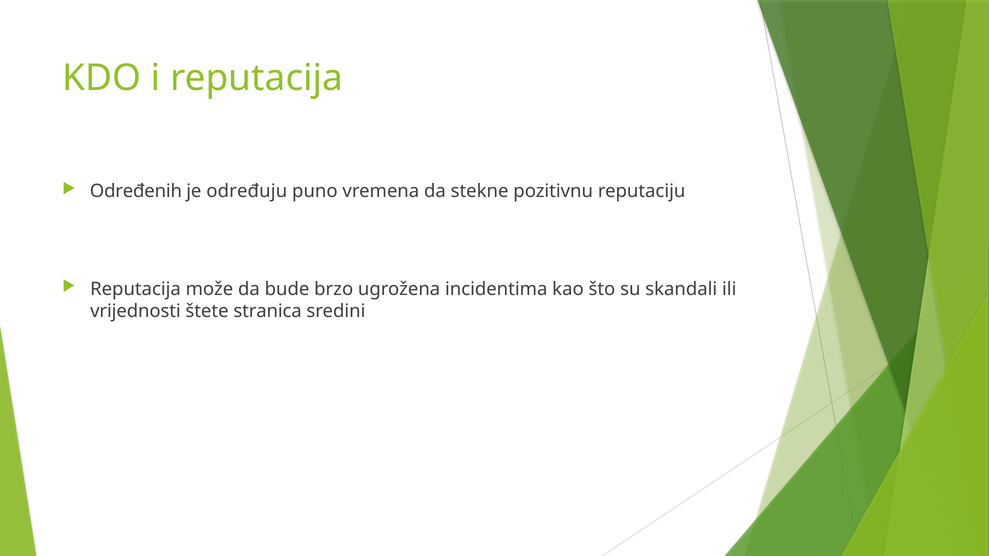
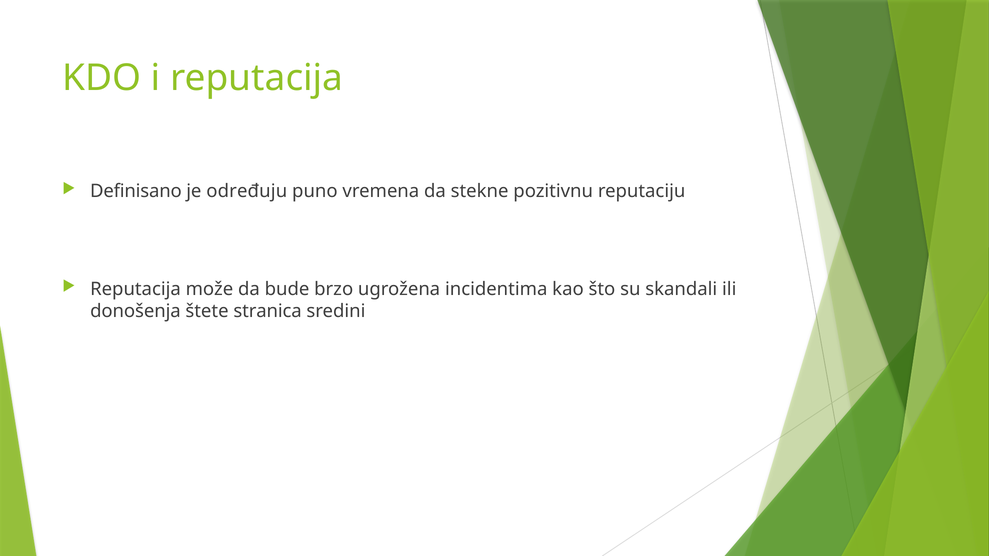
Određenih: Određenih -> Definisano (136, 191)
vrijednosti: vrijednosti -> donošenja (135, 311)
